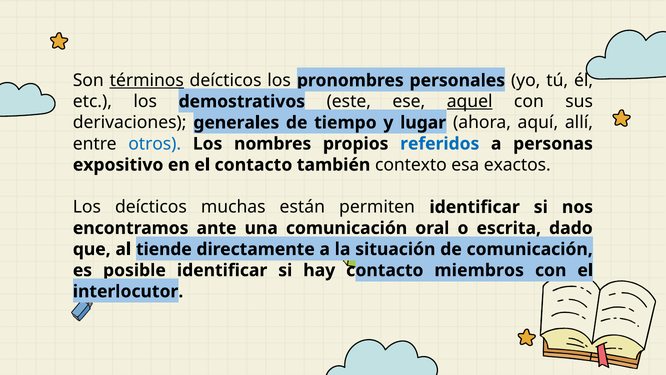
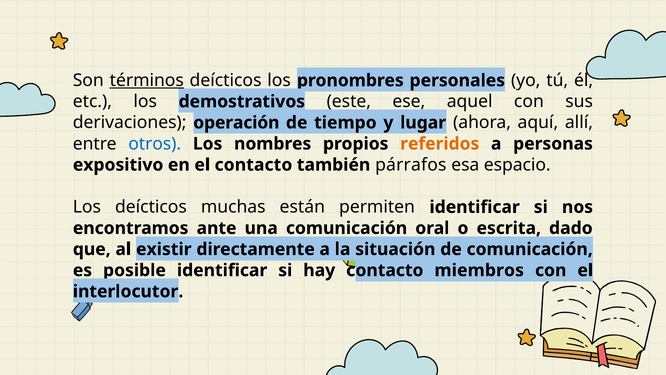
aquel underline: present -> none (470, 101)
generales: generales -> operación (236, 123)
referidos colour: blue -> orange (440, 144)
contexto: contexto -> párrafos (411, 165)
exactos: exactos -> espacio (517, 165)
tiende: tiende -> existir (164, 249)
